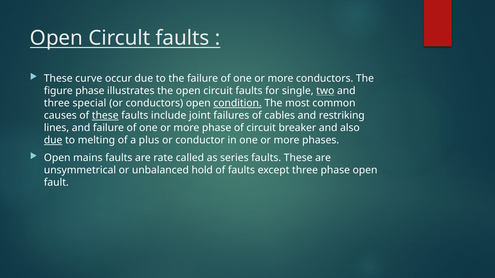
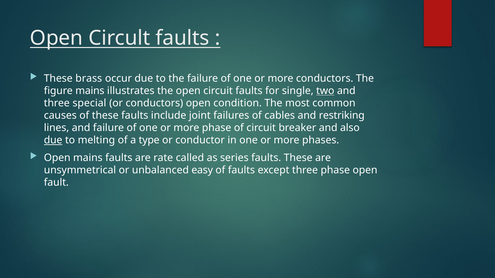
curve: curve -> brass (89, 79)
figure phase: phase -> mains (90, 91)
condition underline: present -> none (238, 103)
these underline: present -> none (105, 116)
plus: plus -> type (149, 140)
hold: hold -> easy (202, 170)
